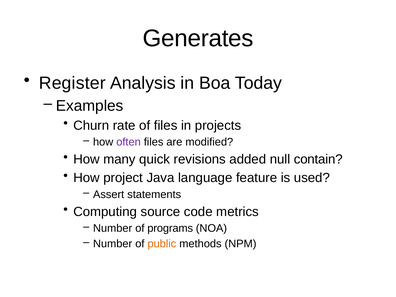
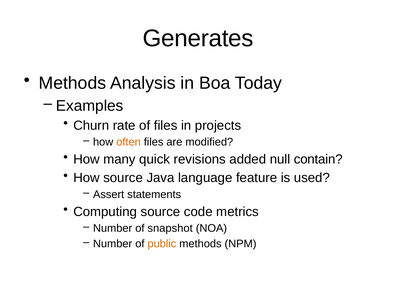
Register: Register -> Methods (72, 83)
often colour: purple -> orange (129, 142)
How project: project -> source (123, 178)
programs: programs -> snapshot (170, 228)
